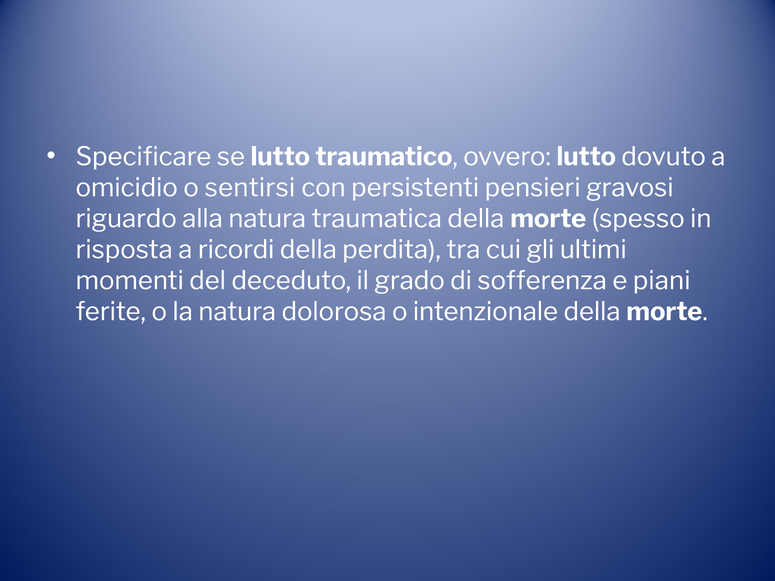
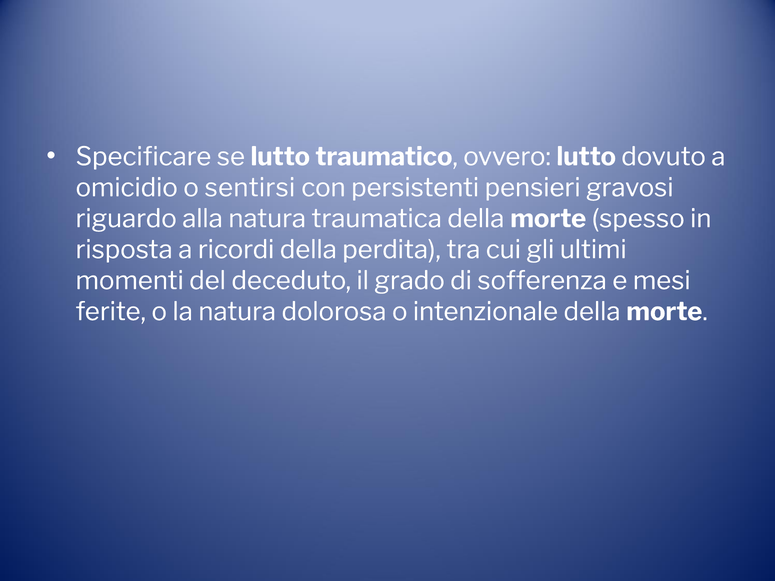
piani: piani -> mesi (662, 281)
